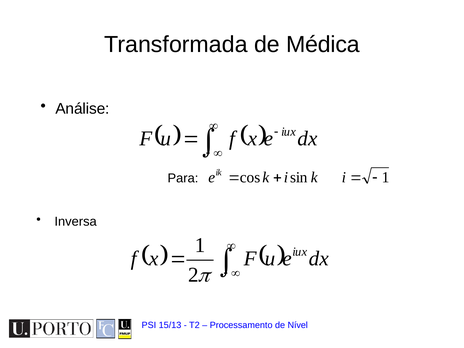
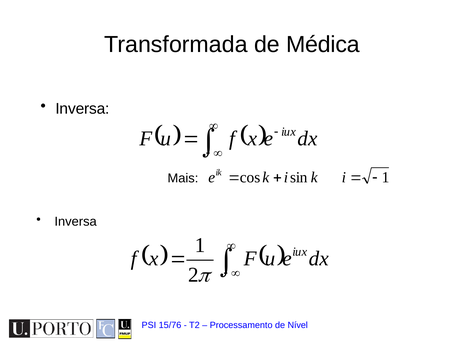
Análise: Análise -> Inversa (82, 109)
Para: Para -> Mais (183, 178)
15/13: 15/13 -> 15/76 (170, 325)
